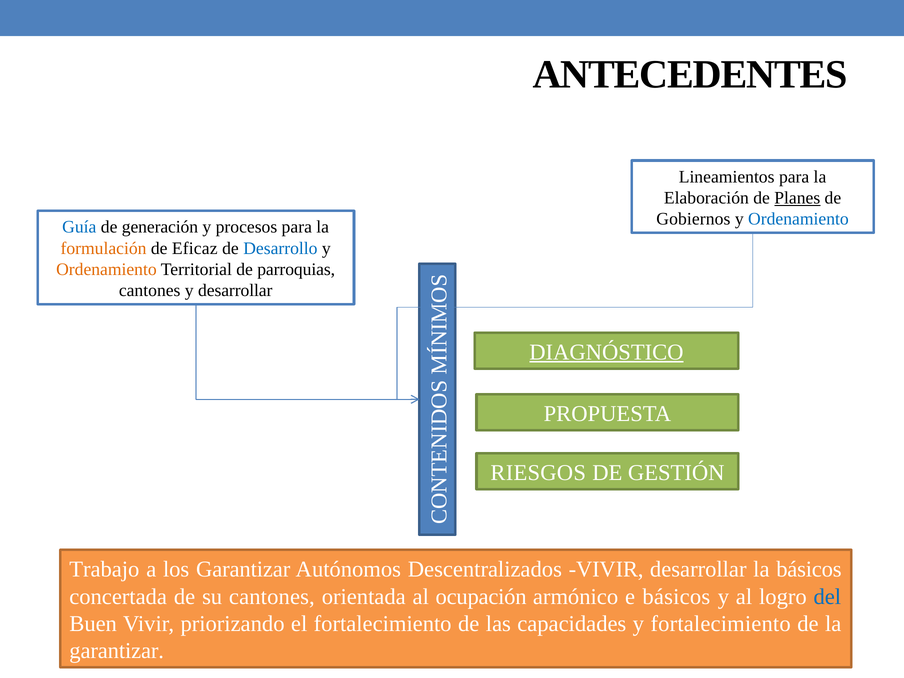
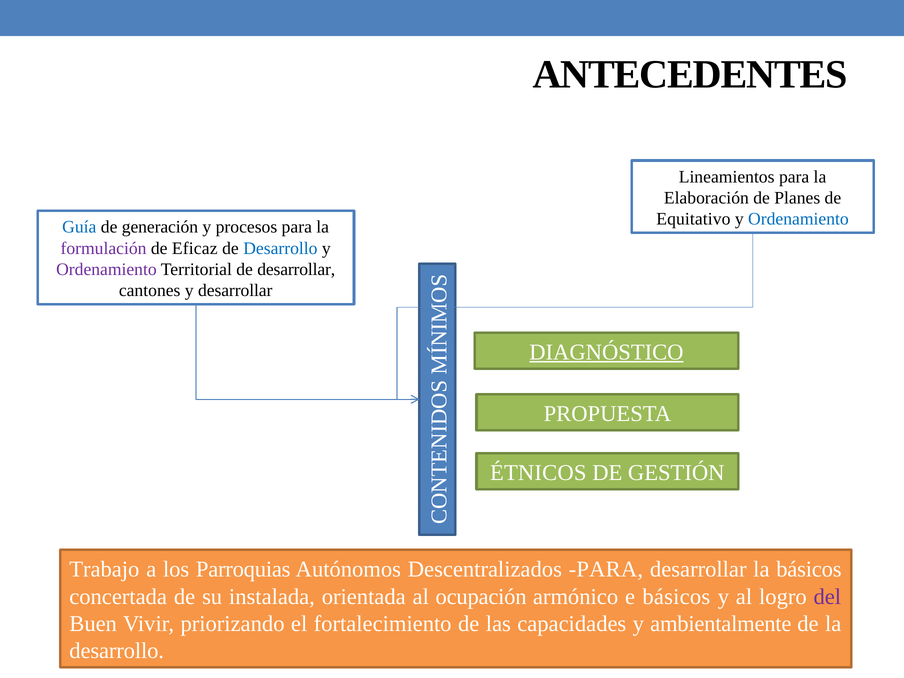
Planes underline: present -> none (797, 198)
Gobiernos: Gobiernos -> Equitativo (693, 219)
formulación colour: orange -> purple (104, 248)
Ordenamiento colour: orange -> purple (106, 269)
de parroquias: parroquias -> desarrollar (296, 269)
RIESGOS: RIESGOS -> ÉTNICOS (538, 473)
los Garantizar: Garantizar -> Parroquias (243, 569)
Descentralizados VIVIR: VIVIR -> PARA (606, 569)
su cantones: cantones -> instalada (272, 597)
del colour: blue -> purple (827, 597)
y fortalecimiento: fortalecimiento -> ambientalmente (721, 624)
garantizar: garantizar -> desarrollo (117, 651)
